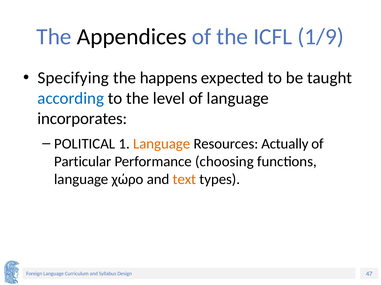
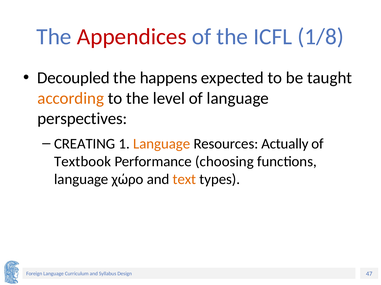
Appendices colour: black -> red (132, 37)
1/9: 1/9 -> 1/8 (321, 37)
Specifying: Specifying -> Decoupled (73, 78)
according colour: blue -> orange (71, 98)
incorporates: incorporates -> perspectives (82, 119)
POLITICAL: POLITICAL -> CREATING (85, 144)
Particular: Particular -> Textbook (83, 162)
